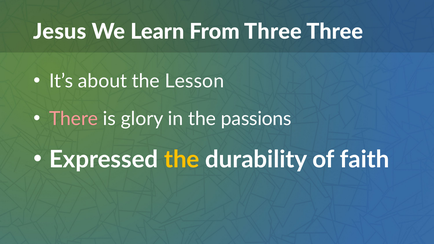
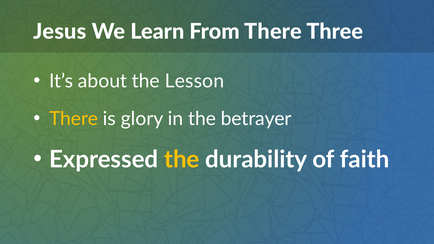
From Three: Three -> There (273, 32)
There colour: pink -> yellow (74, 119)
passions: passions -> betrayer (256, 119)
